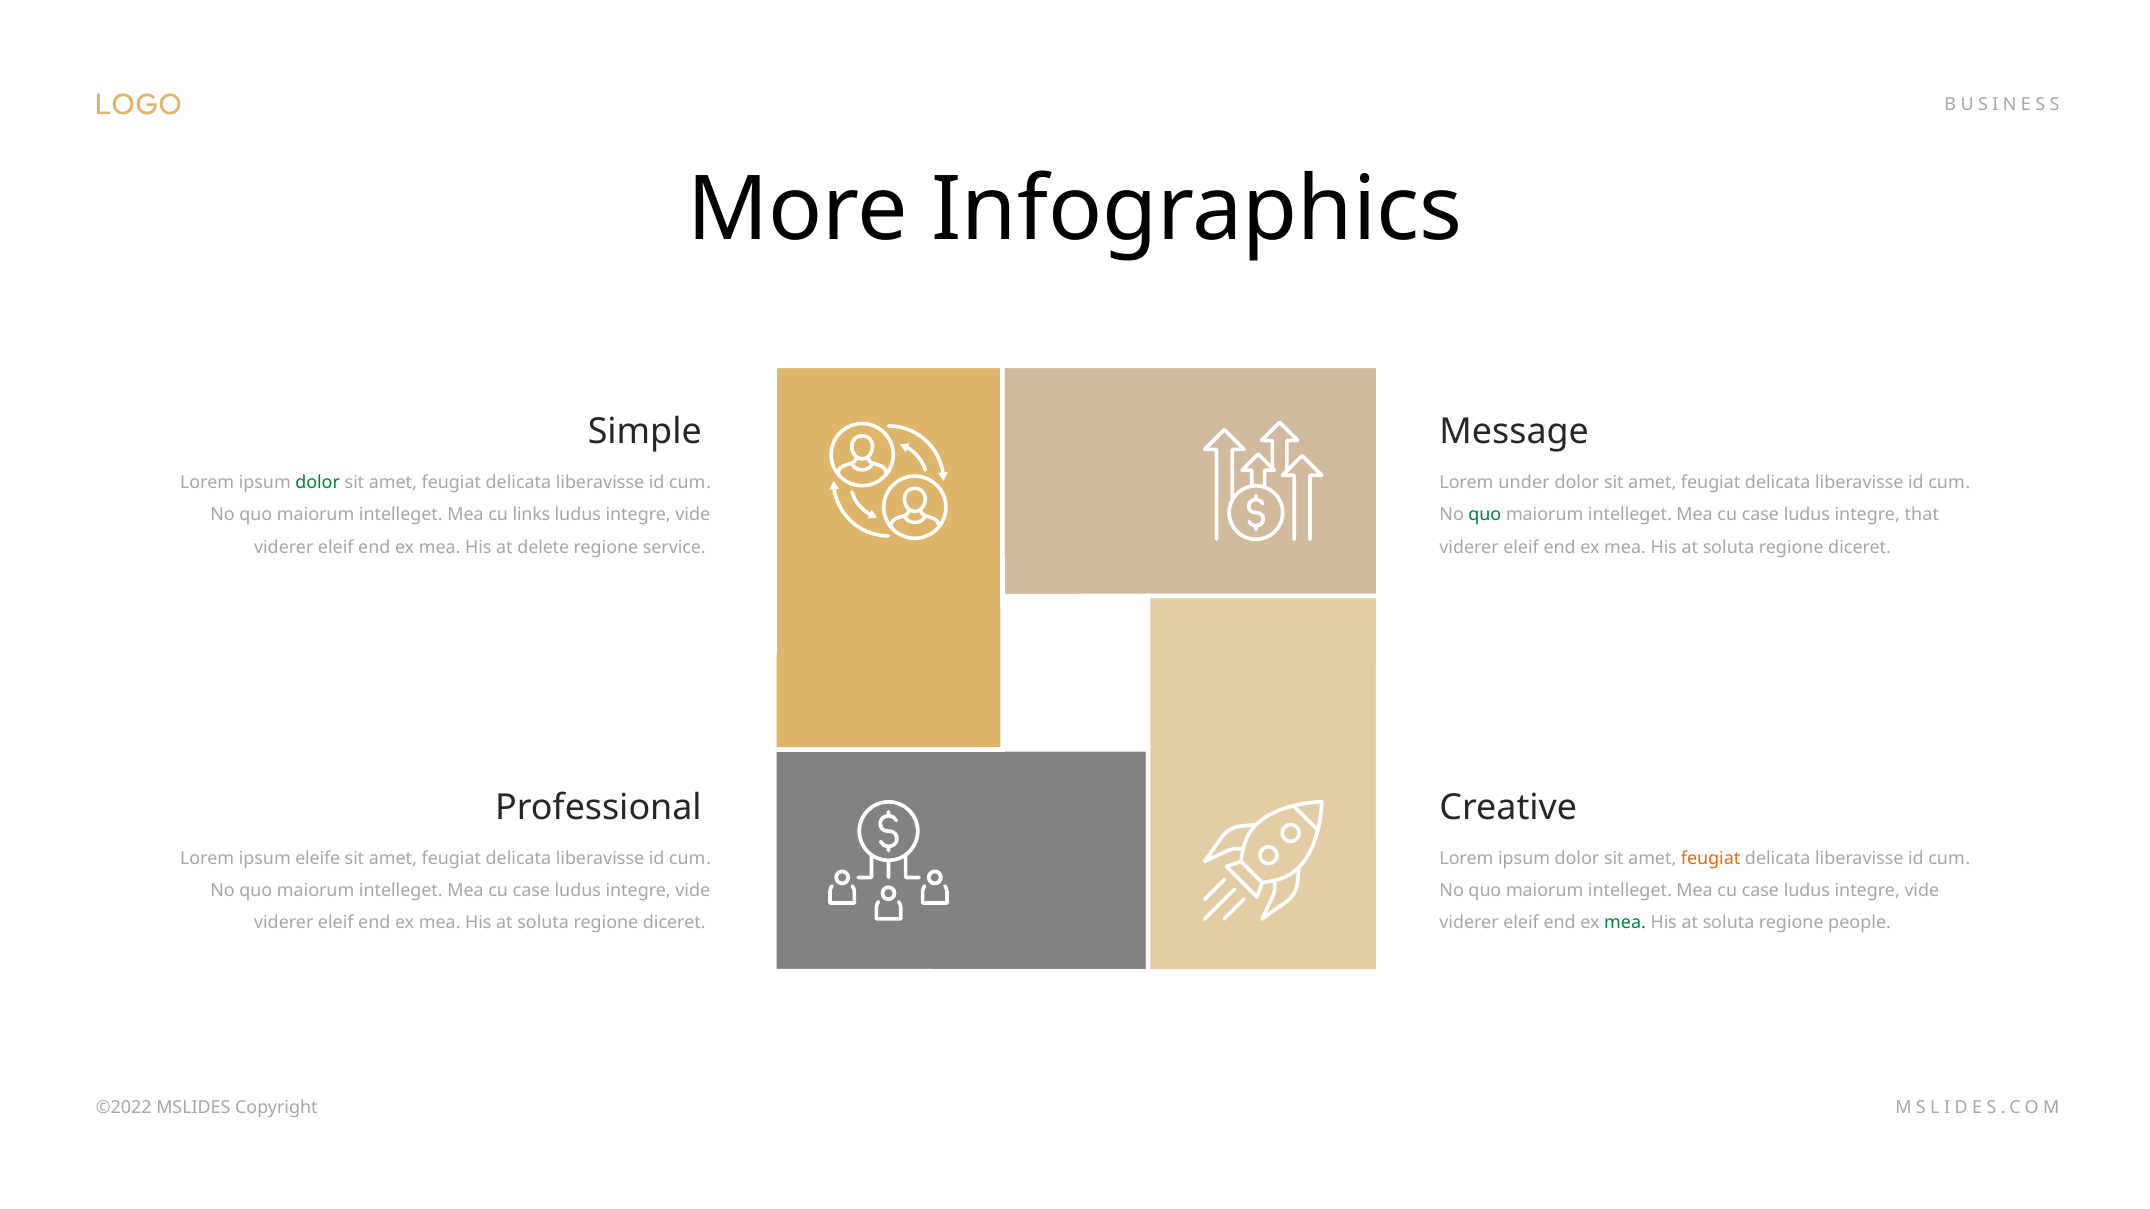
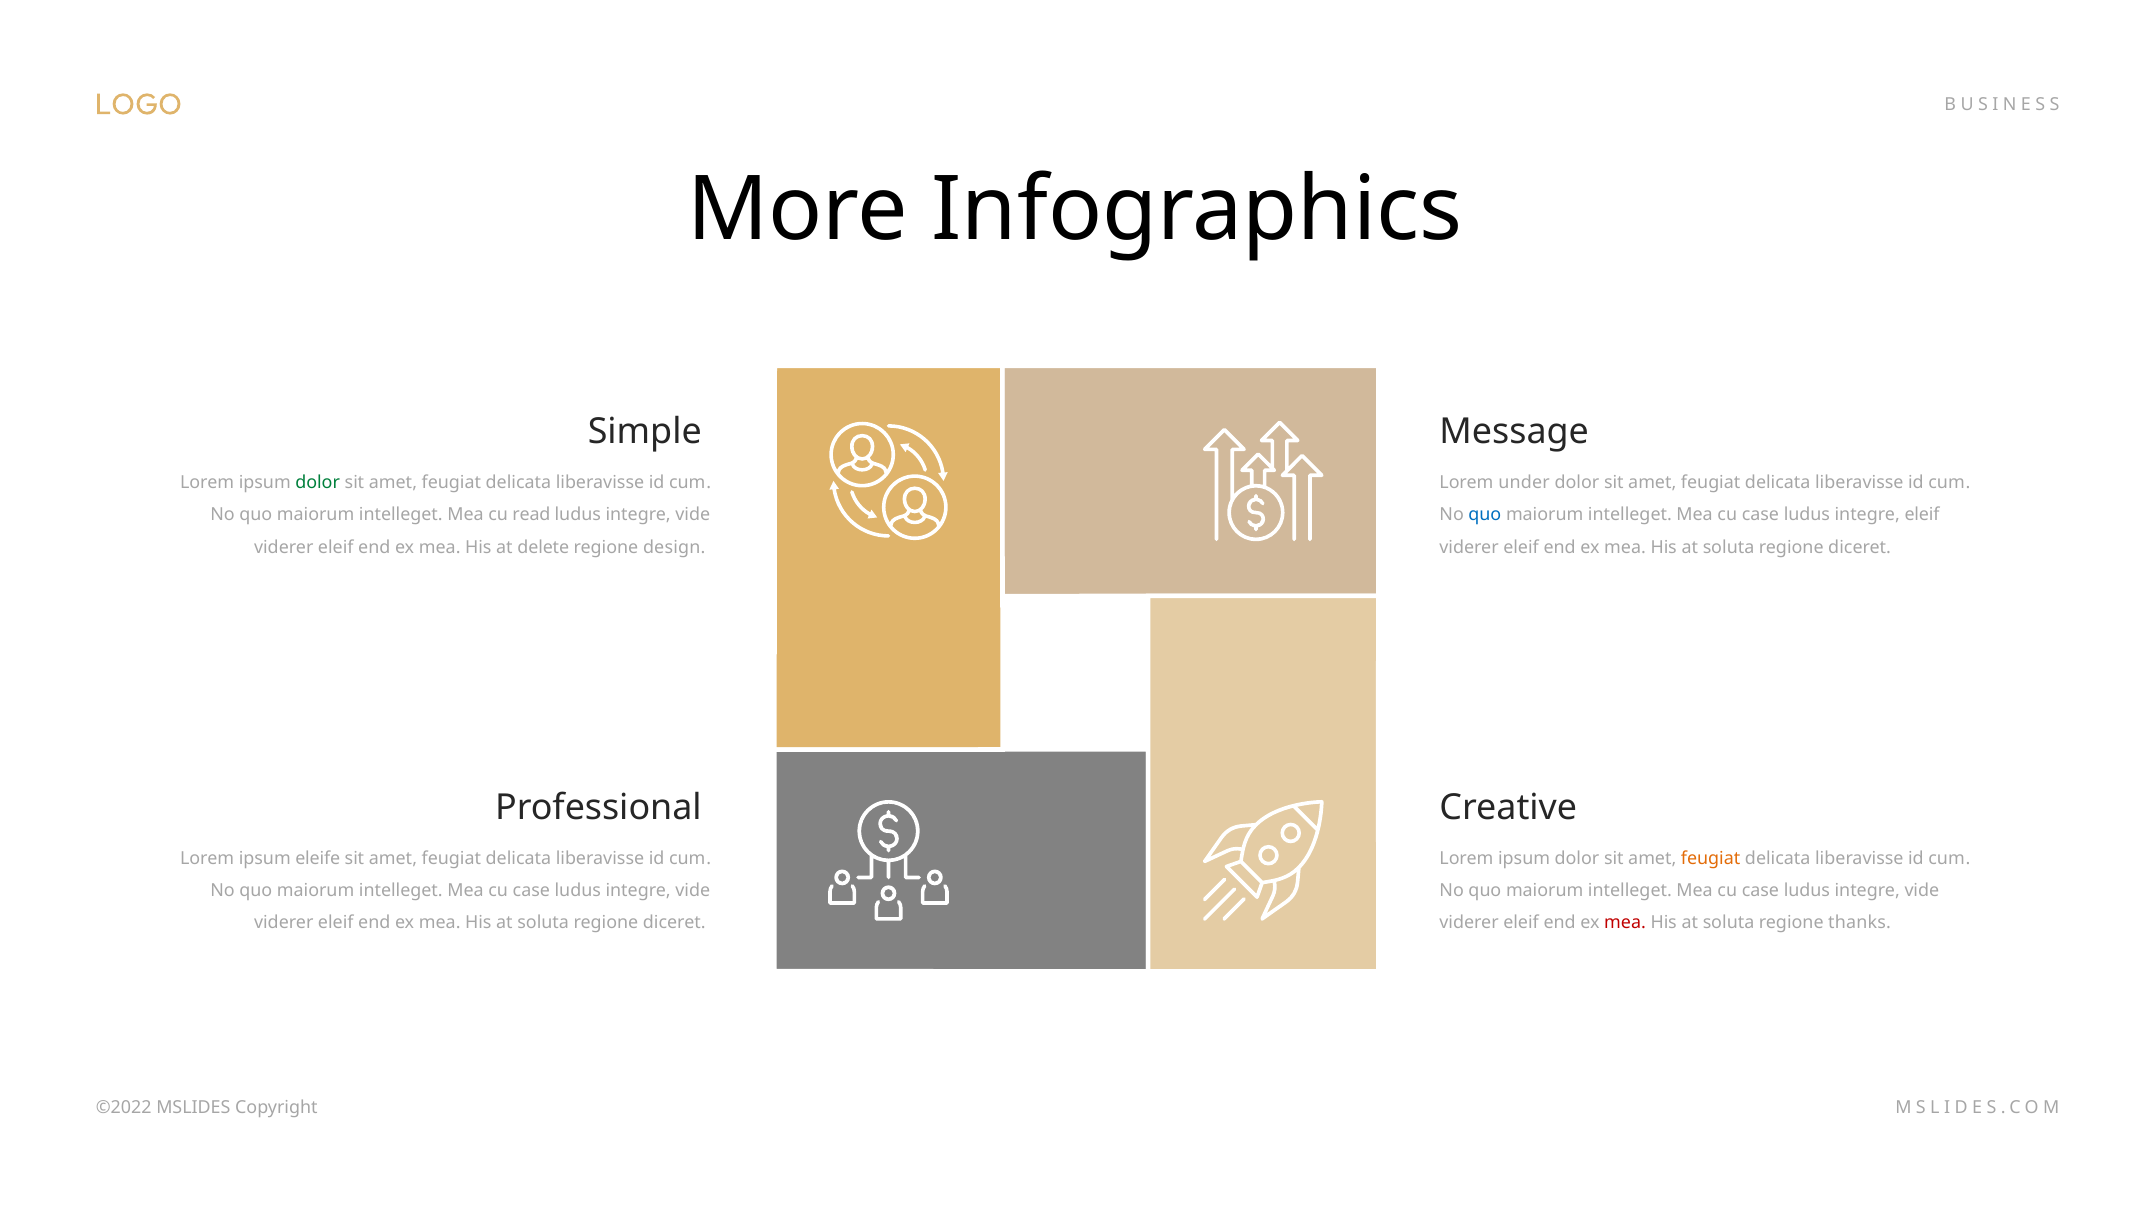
links: links -> read (531, 515)
quo colour: green -> blue (1485, 515)
integre that: that -> eleif (1922, 515)
service: service -> design (674, 547)
mea colour: green -> red (1625, 923)
people: people -> thanks (1860, 923)
